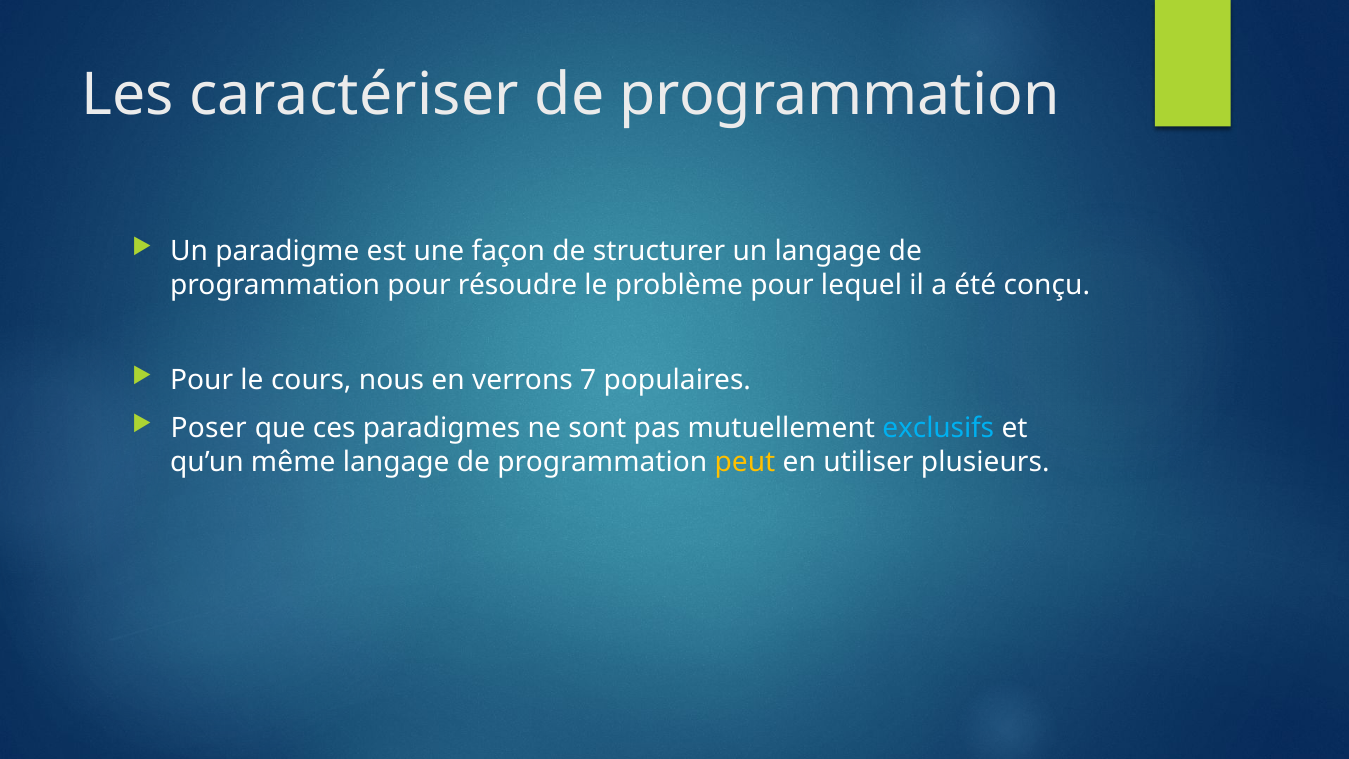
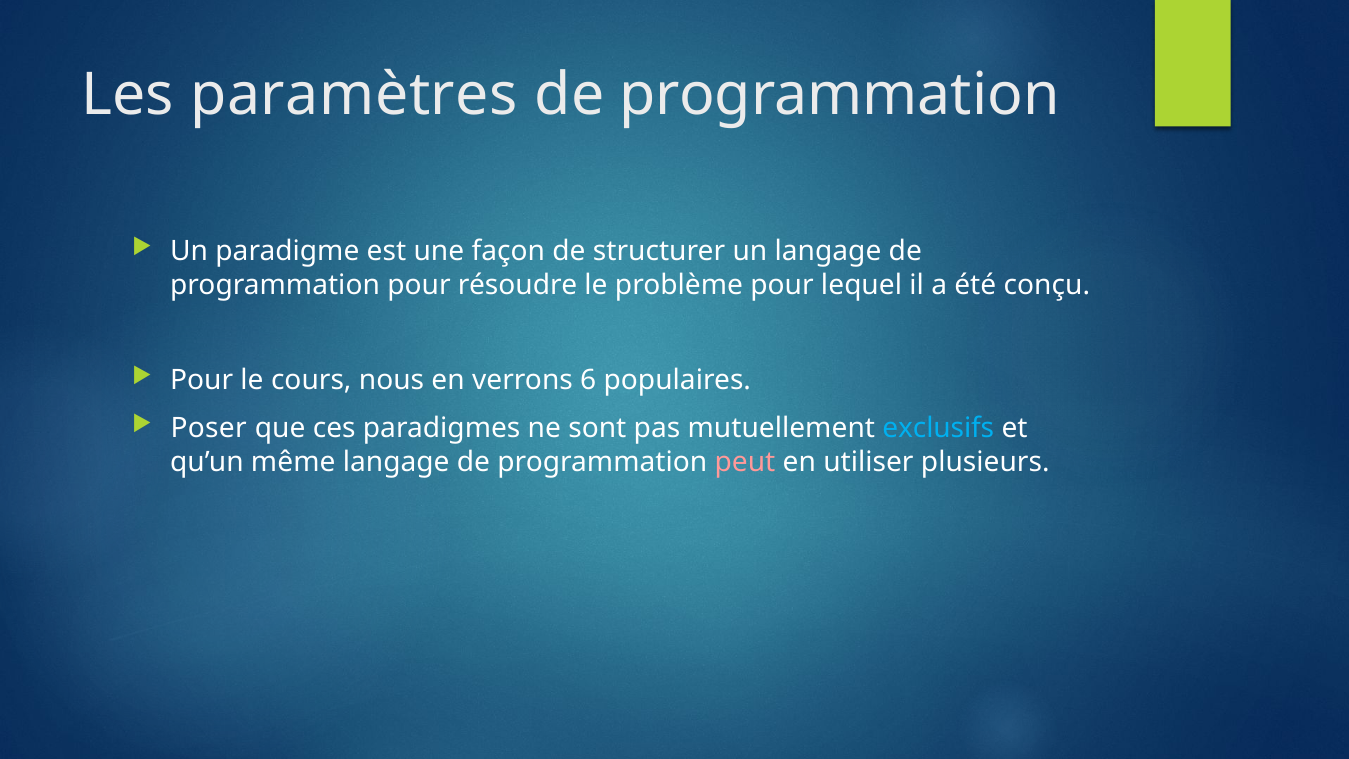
caractériser: caractériser -> paramètres (354, 95)
7: 7 -> 6 (588, 380)
peut colour: yellow -> pink (745, 462)
